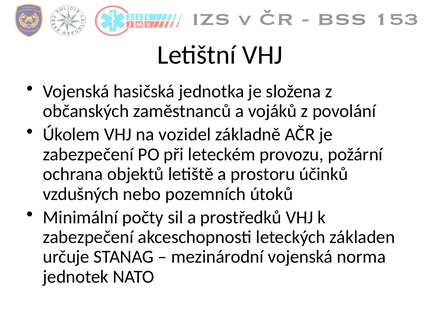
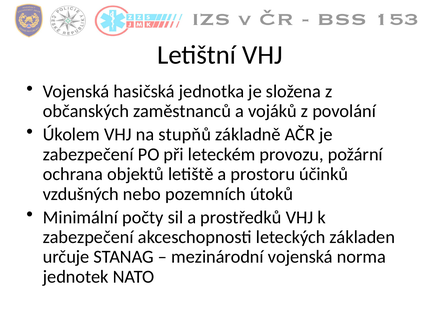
vozidel: vozidel -> stupňů (185, 135)
